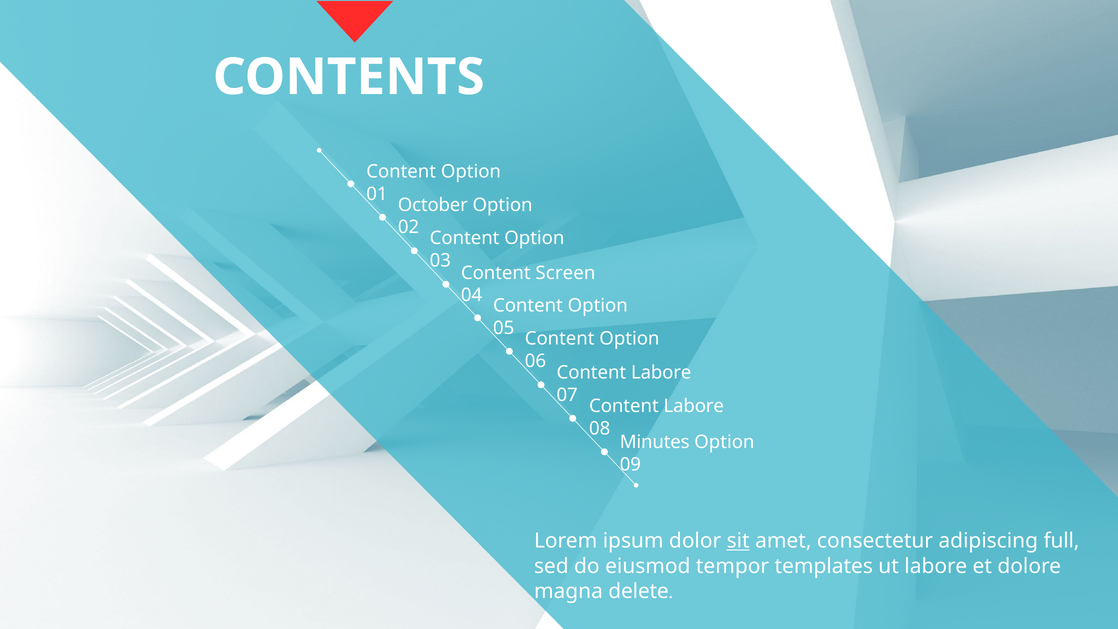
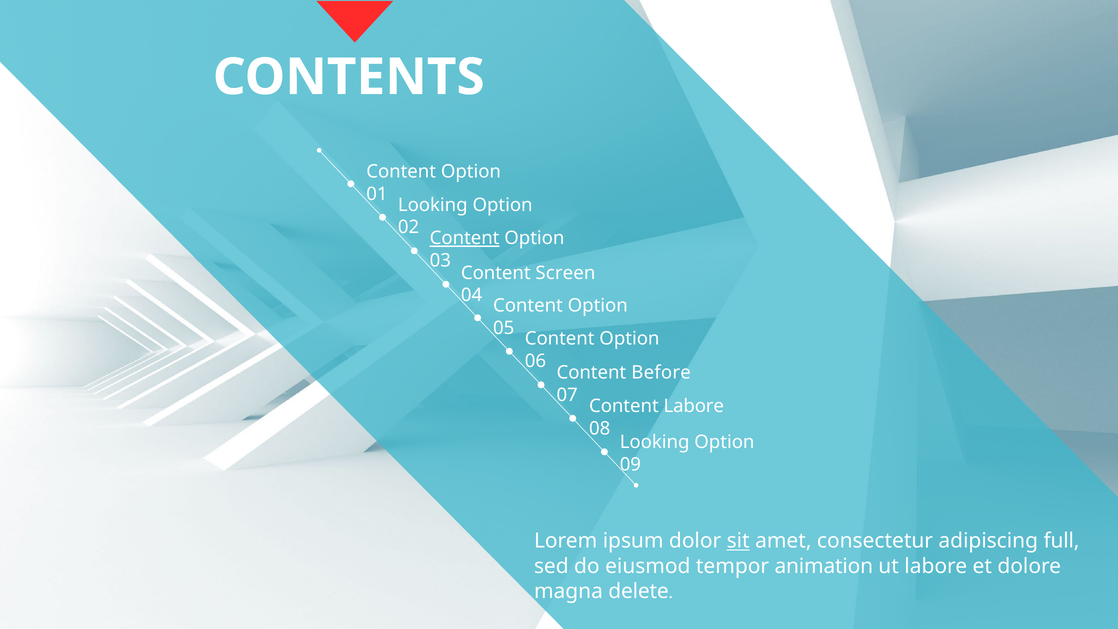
October: October -> Looking (433, 205)
Content underline: none -> present (465, 238)
Labore: Labore -> Before (661, 373)
Minutes: Minutes -> Looking (655, 442)
templates: templates -> animation (824, 566)
